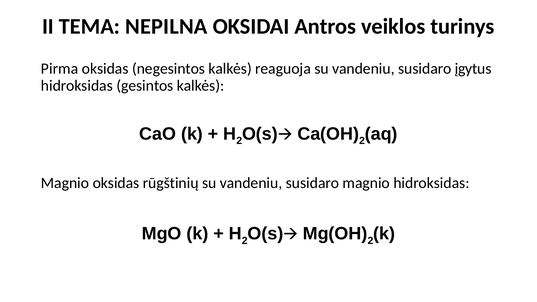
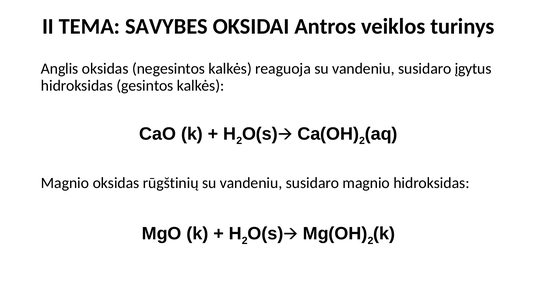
NEPILNA: NEPILNA -> SAVYBES (166, 26)
Pirma: Pirma -> Anglis (60, 69)
